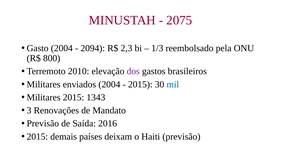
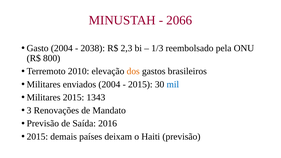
2075: 2075 -> 2066 (179, 20)
2094: 2094 -> 2038 (93, 48)
dos colour: purple -> orange (133, 71)
